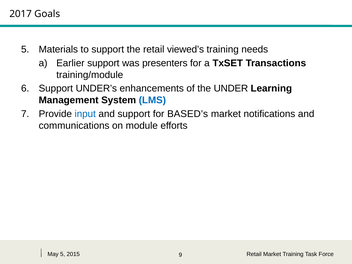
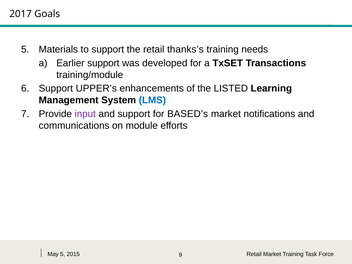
viewed’s: viewed’s -> thanks’s (185, 49)
presenters: presenters -> developed (165, 63)
UNDER’s: UNDER’s -> UPPER’s (96, 88)
UNDER: UNDER -> LISTED (231, 88)
input colour: blue -> purple (85, 114)
